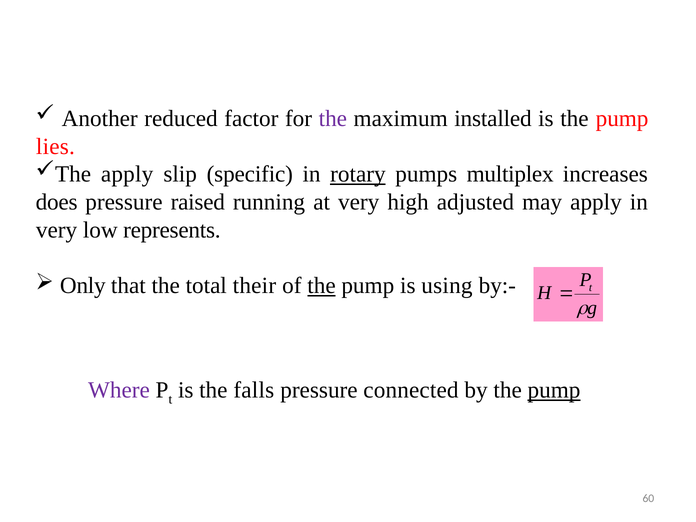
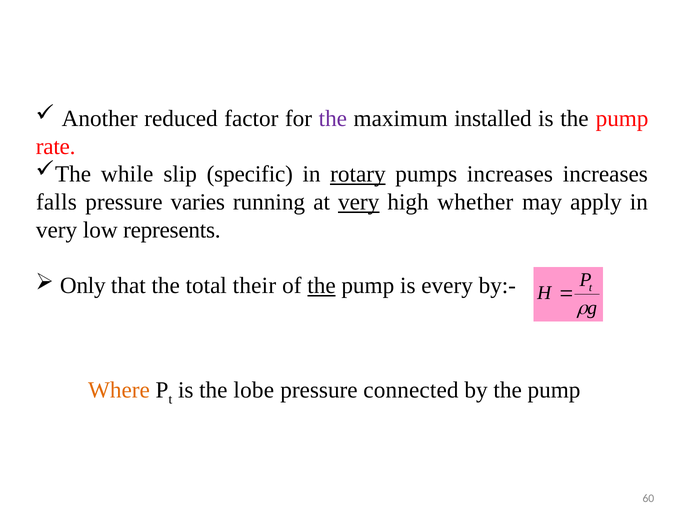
lies: lies -> rate (56, 146)
apply: apply -> while (127, 174)
pumps multiplex: multiplex -> increases (510, 174)
does: does -> falls (56, 202)
raised: raised -> varies (198, 202)
very underline: none -> present (359, 202)
adjusted: adjusted -> whether (475, 202)
using: using -> every (447, 286)
Where colour: purple -> orange (119, 390)
falls: falls -> lobe (254, 390)
pump underline: present -> none (554, 390)
